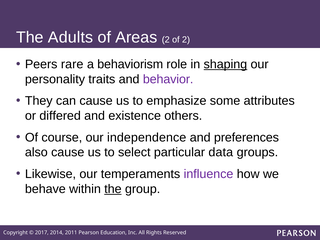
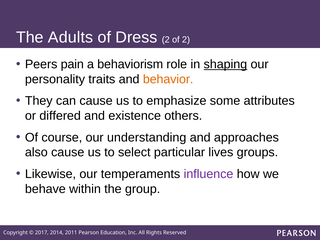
Areas: Areas -> Dress (136, 37)
rare: rare -> pain (72, 64)
behavior colour: purple -> orange (168, 79)
independence: independence -> understanding (147, 137)
preferences: preferences -> approaches (246, 137)
data: data -> lives (221, 152)
the underline: present -> none (113, 189)
